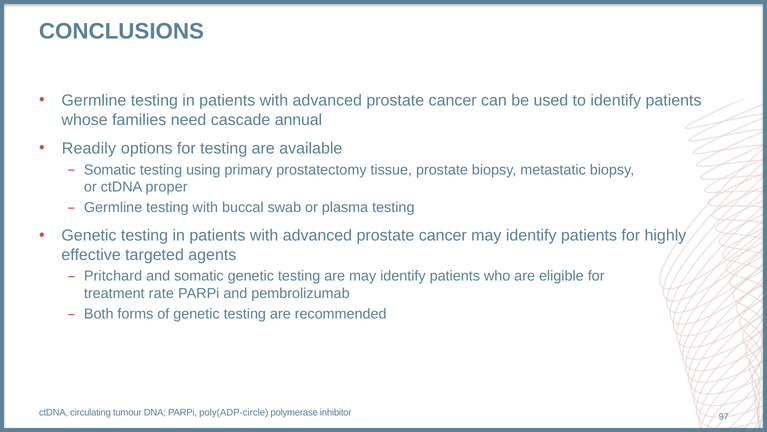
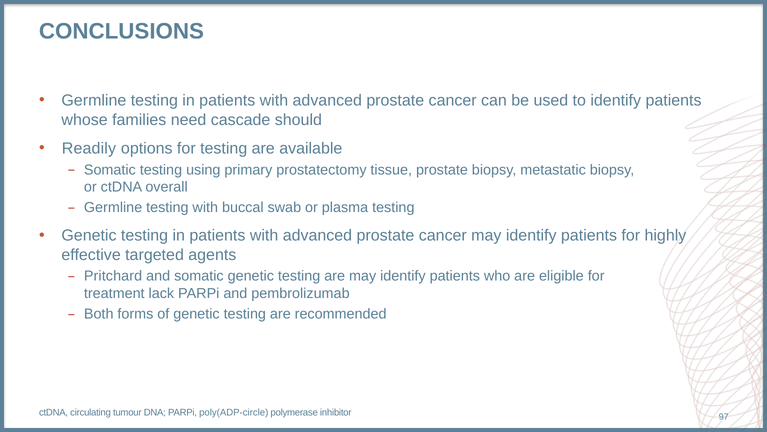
annual: annual -> should (298, 120)
proper: proper -> overall (167, 187)
rate: rate -> lack (161, 293)
